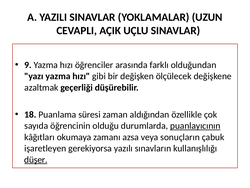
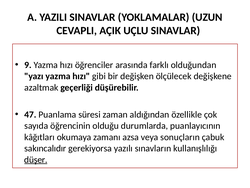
18: 18 -> 47 (30, 114)
puanlayıcının underline: present -> none (195, 126)
işaretleyen: işaretleyen -> sakıncalıdır (45, 148)
